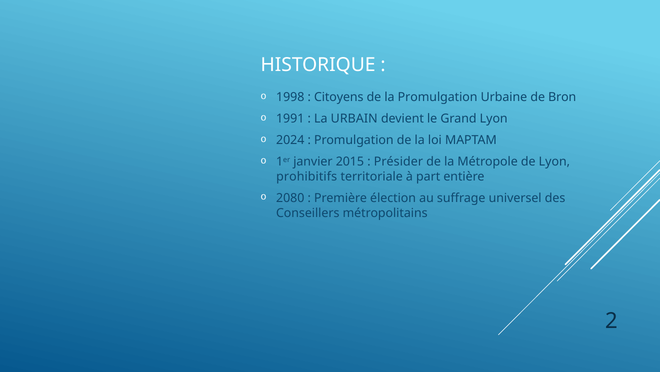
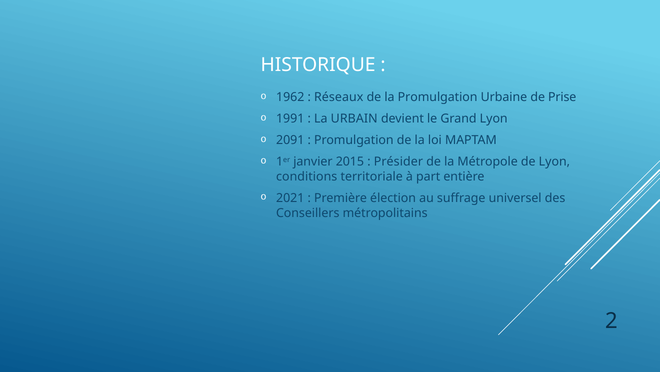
1998: 1998 -> 1962 (290, 97)
Citoyens: Citoyens -> Réseaux (339, 97)
Bron: Bron -> Prise (562, 97)
2024: 2024 -> 2091 (290, 140)
prohibitifs: prohibitifs -> conditions (307, 176)
2080: 2080 -> 2021 (290, 198)
